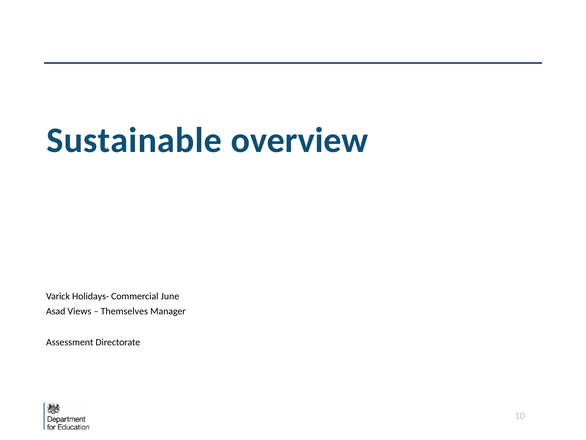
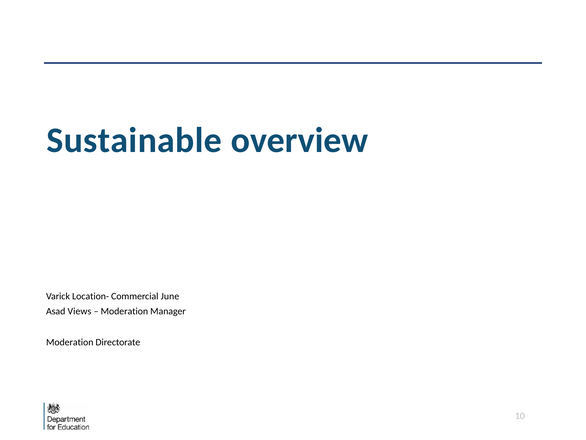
Holidays-: Holidays- -> Location- (91, 296)
Themselves: Themselves -> Moderation (124, 311)
Assessment: Assessment -> Moderation (70, 342)
